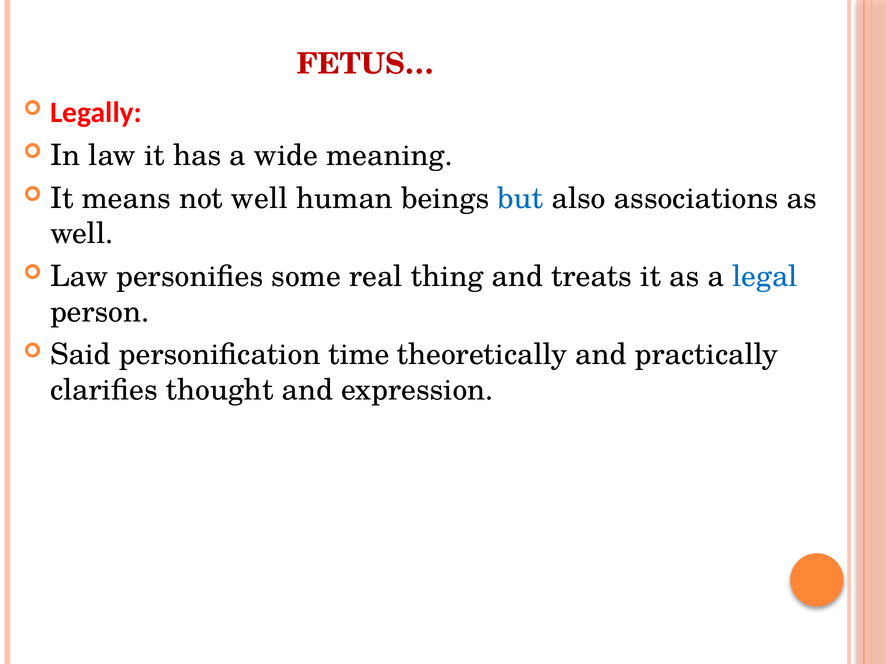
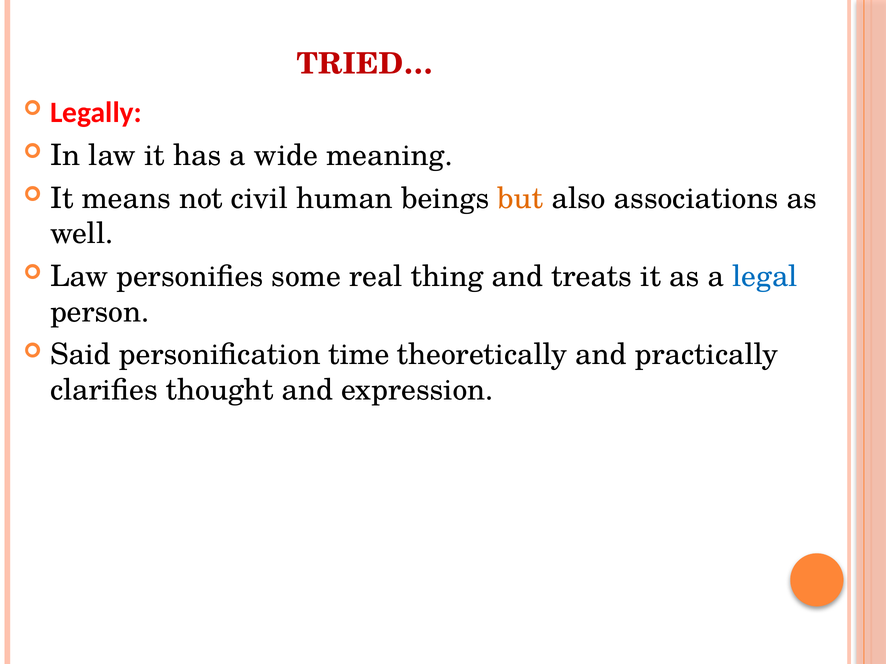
FETUS…: FETUS… -> TRIED… (365, 64)
not well: well -> civil (259, 198)
but colour: blue -> orange (520, 198)
